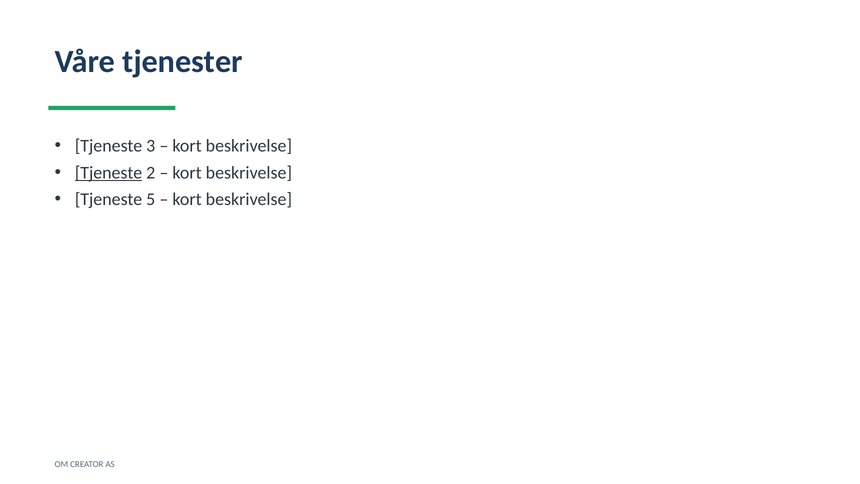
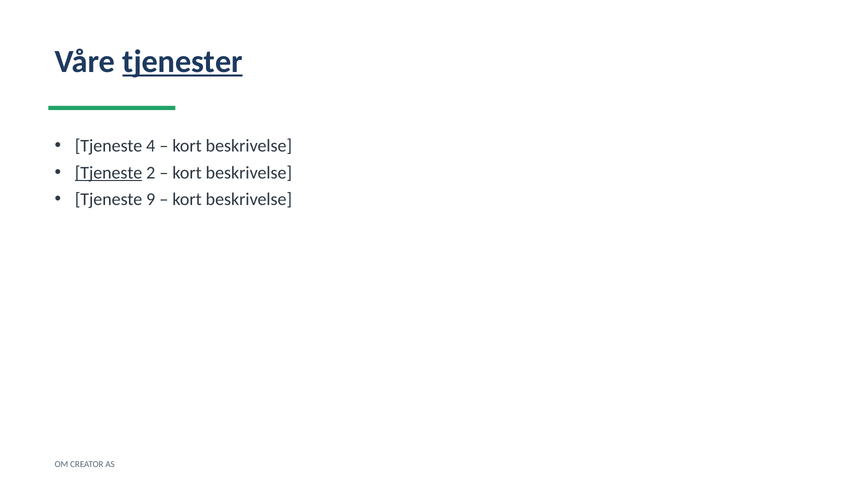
tjenester underline: none -> present (183, 61)
3: 3 -> 4 (151, 146)
5: 5 -> 9 (151, 199)
